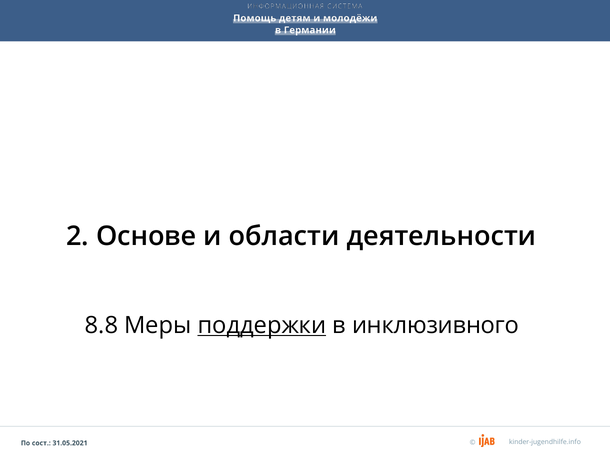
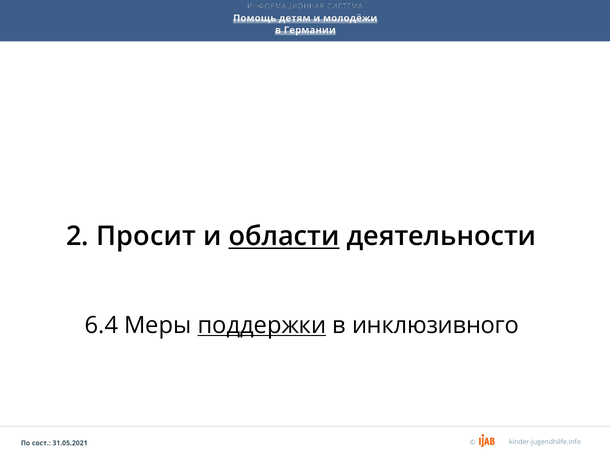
Основе: Основе -> Просит (146, 236)
области underline: none -> present (284, 236)
8.8: 8.8 -> 6.4 (101, 325)
